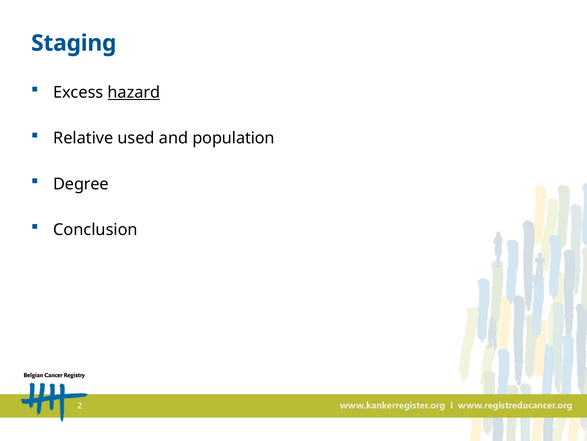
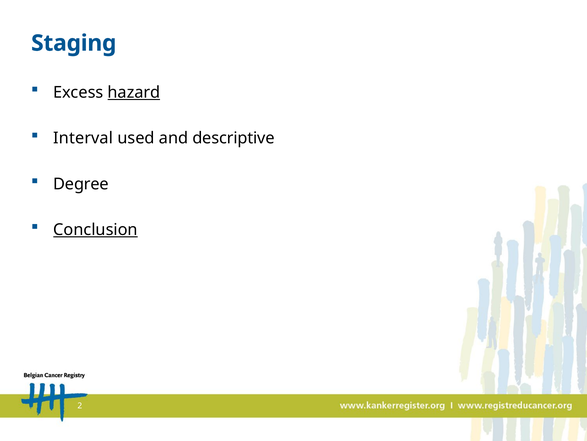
Relative: Relative -> Interval (83, 138)
population: population -> descriptive (234, 138)
Conclusion underline: none -> present (96, 229)
